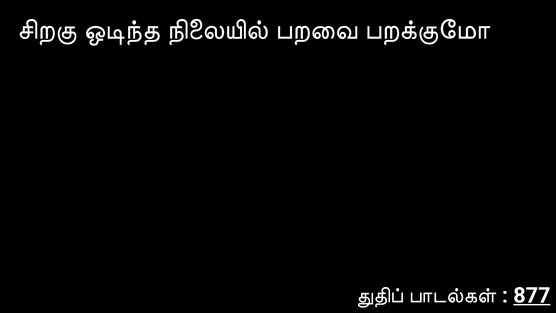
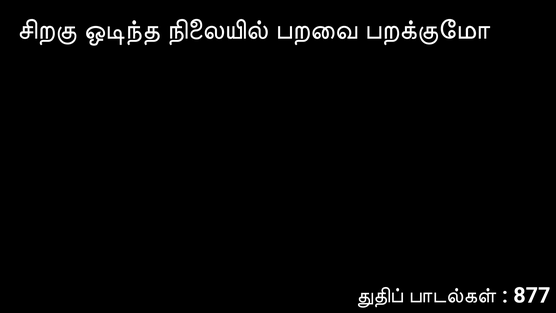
877 underline: present -> none (532, 295)
